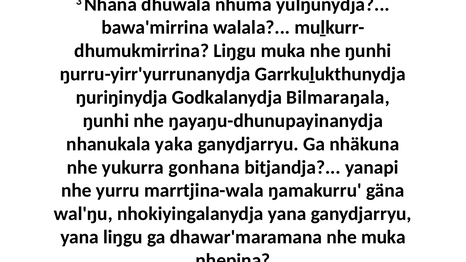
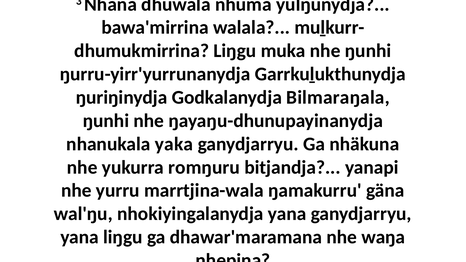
gonhana: gonhana -> romŋuru (204, 167)
nhe muka: muka -> waŋa (383, 237)
